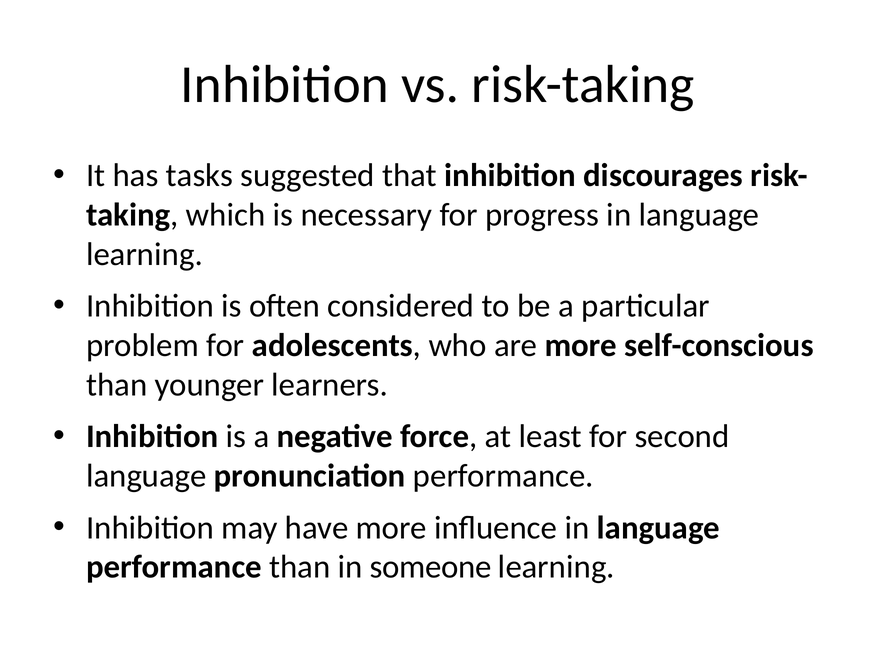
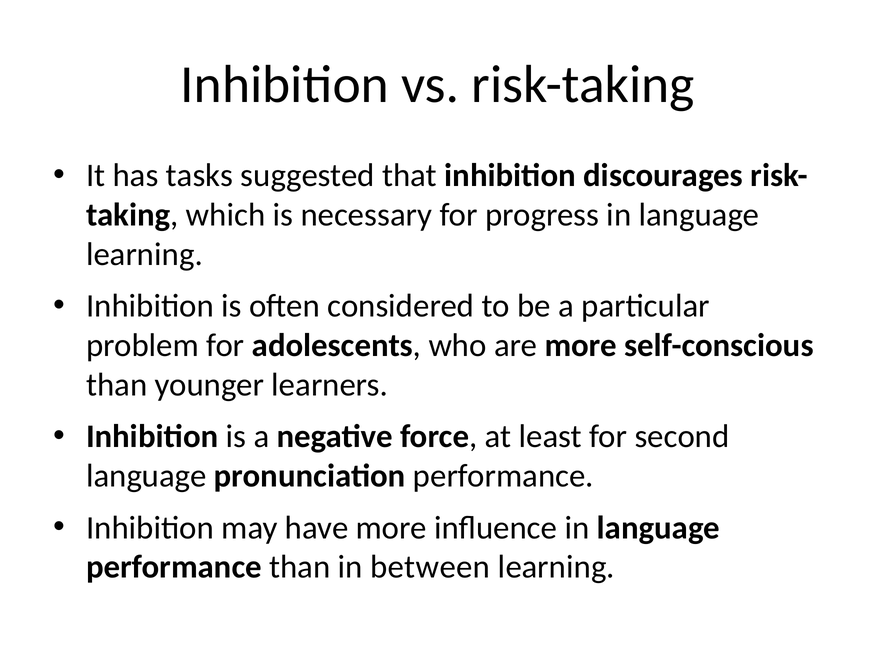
someone: someone -> between (430, 567)
